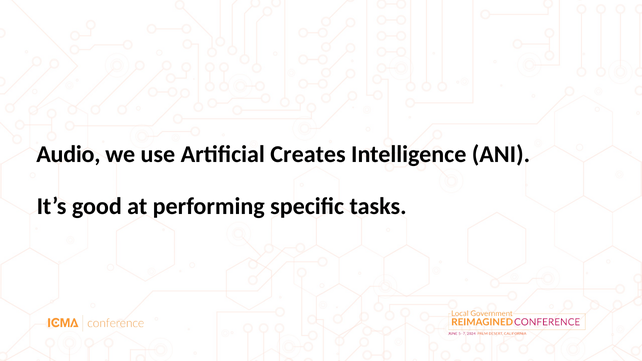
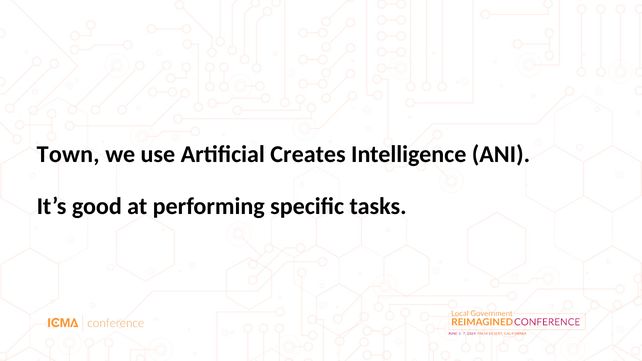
Audio: Audio -> Town (68, 154)
